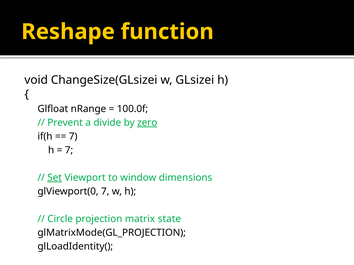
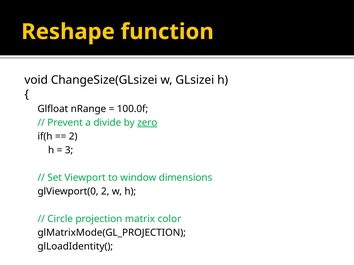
7: 7 -> 2 (73, 137)
7: 7 -> 3 (69, 150)
Set underline: present -> none (55, 178)
glViewport(0 7: 7 -> 2 (105, 192)
state: state -> color (169, 219)
